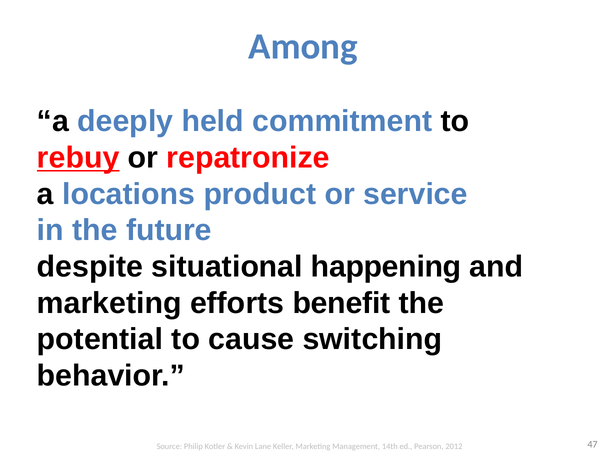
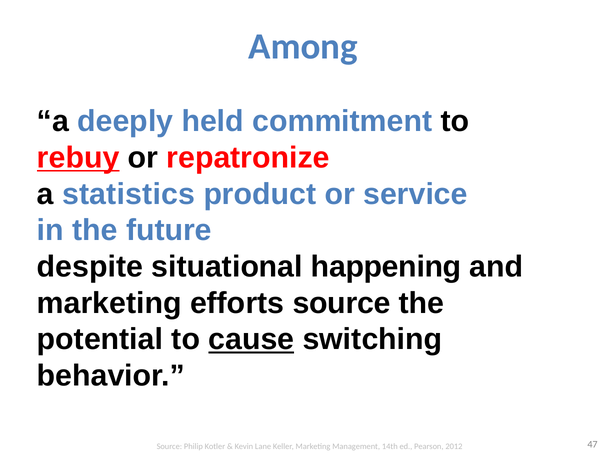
locations: locations -> statistics (129, 194)
efforts benefit: benefit -> source (342, 303)
cause underline: none -> present (251, 340)
